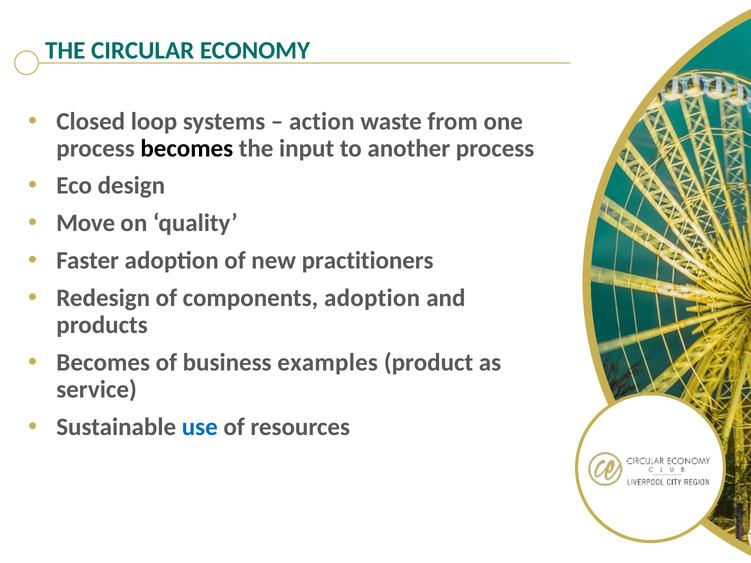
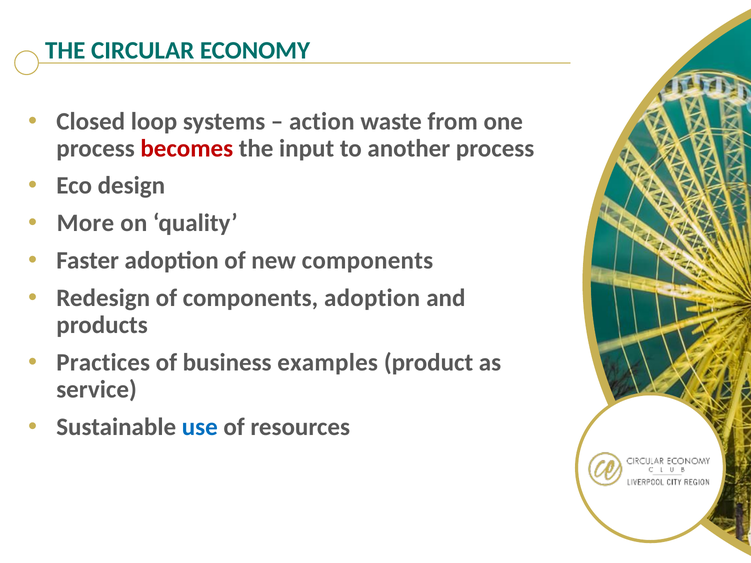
becomes colour: black -> red (187, 148)
Move: Move -> More (85, 223)
new practitioners: practitioners -> components (367, 261)
Becomes: Becomes -> Practices (103, 363)
